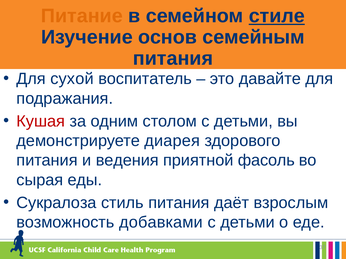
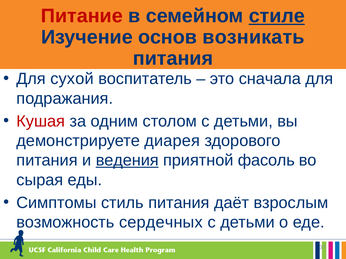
Питание colour: orange -> red (82, 16)
семейным: семейным -> возникать (253, 37)
давайте: давайте -> сначала (270, 79)
ведения underline: none -> present (127, 161)
Сукралоза: Сукралоза -> Симптомы (56, 203)
добавками: добавками -> сердечных (161, 223)
